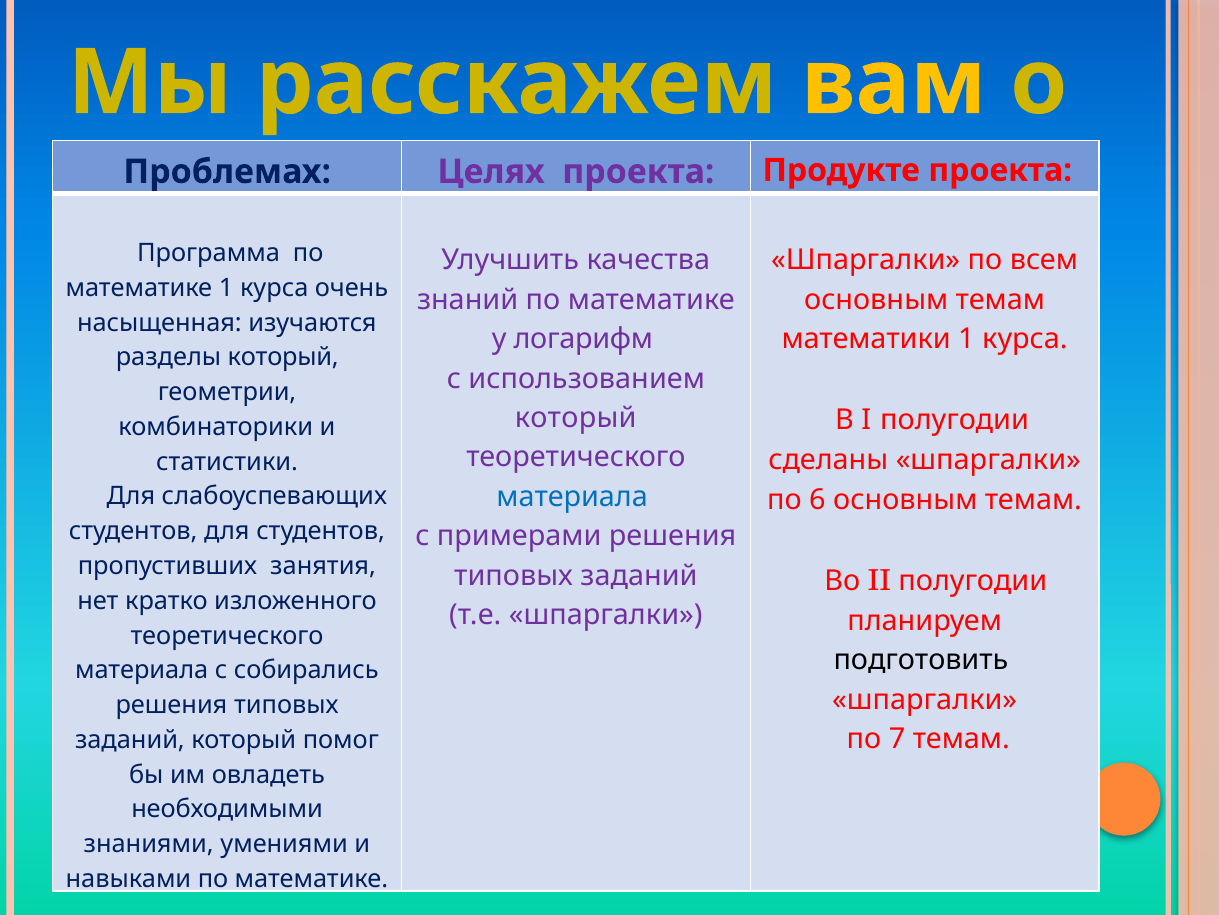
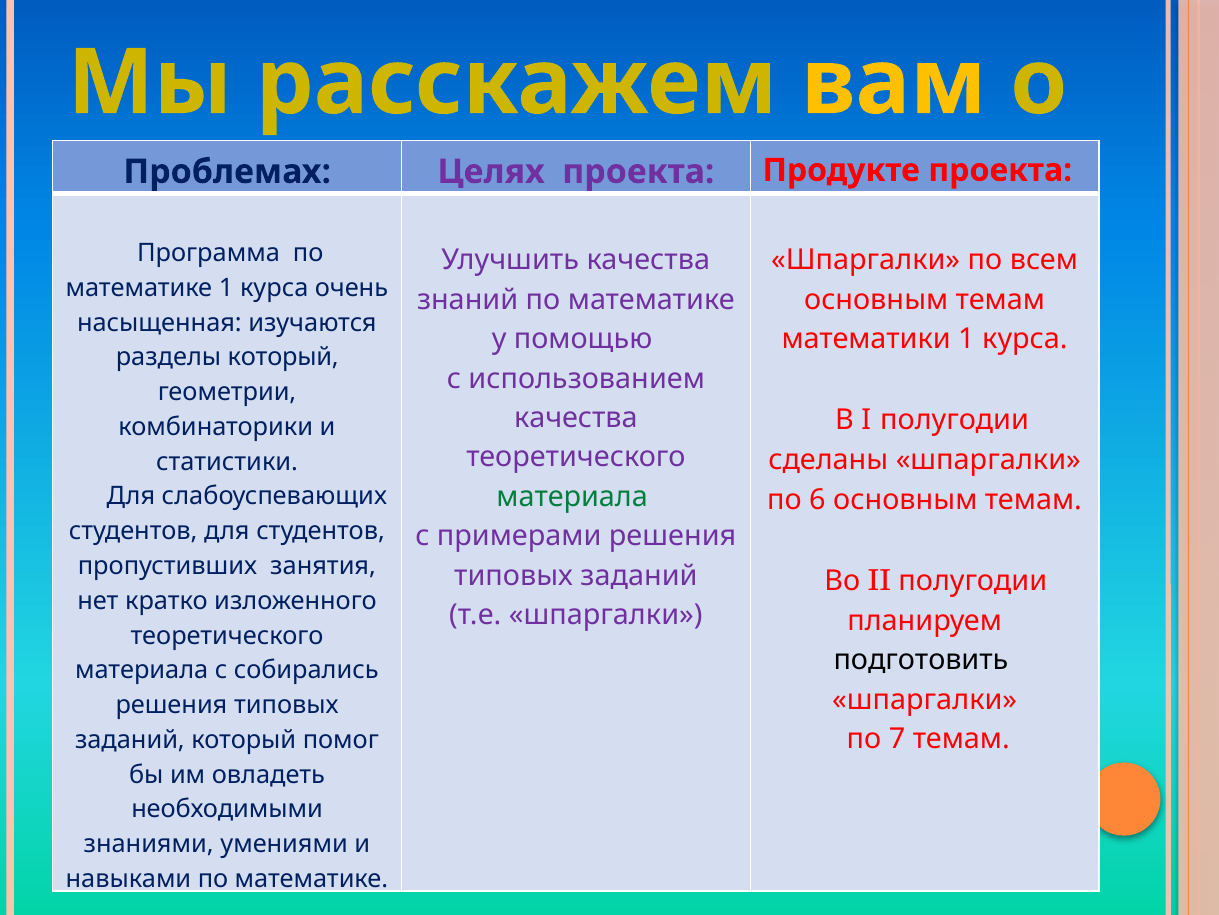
логарифм: логарифм -> помощью (583, 339)
который: который -> качества (576, 418)
материала colour: blue -> green (572, 496)
